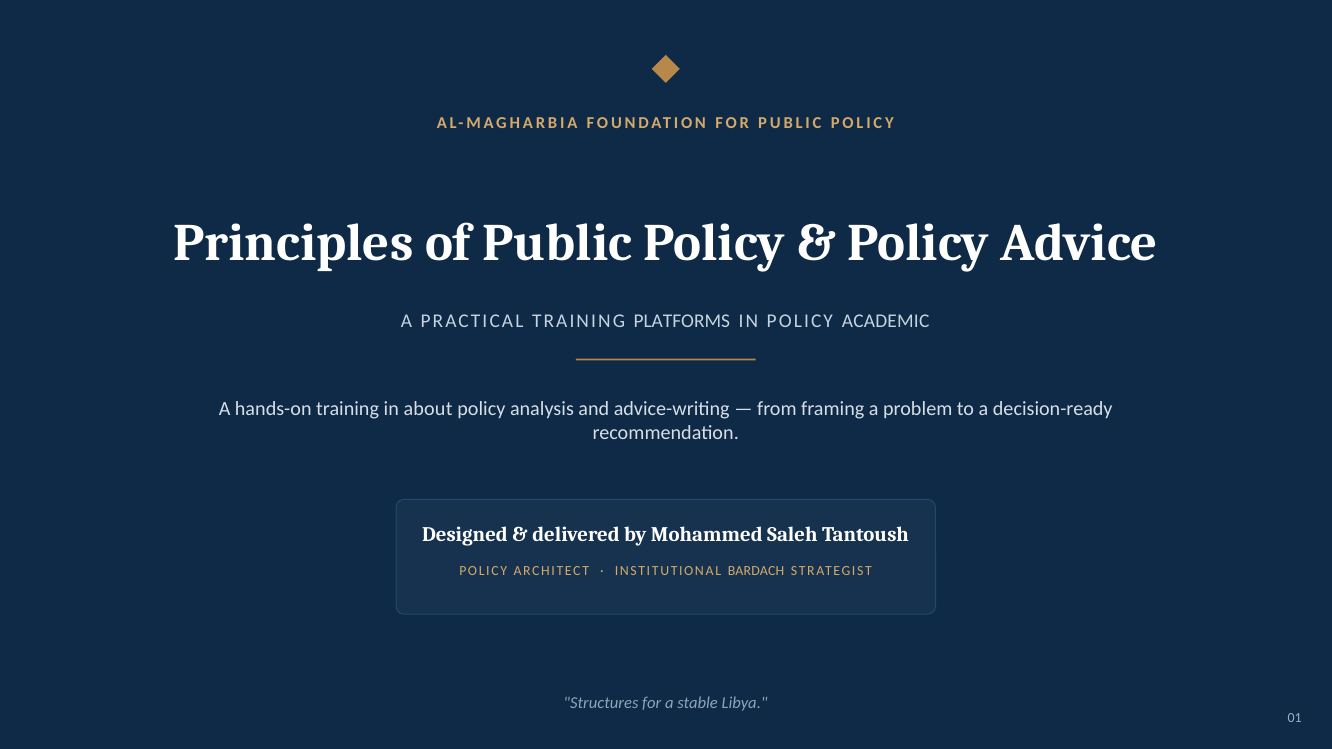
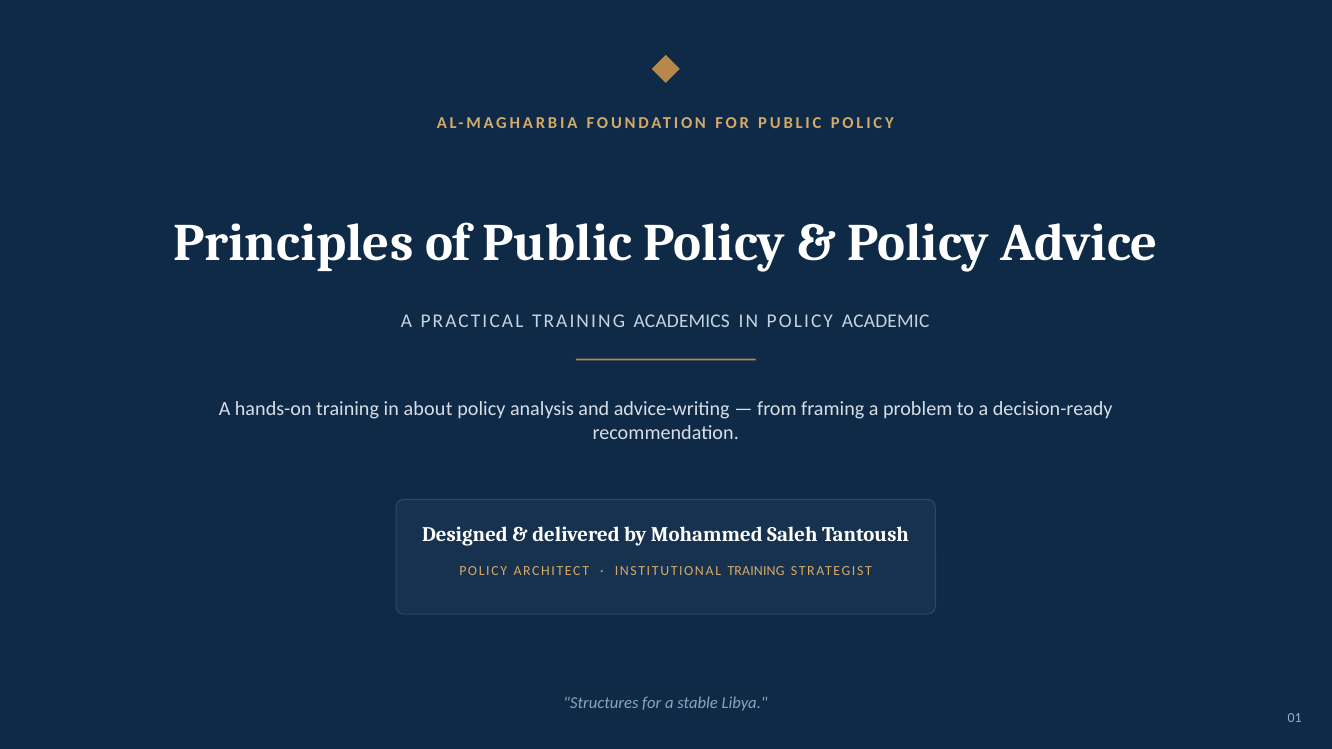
PLATFORMS: PLATFORMS -> ACADEMICS (682, 321)
INSTITUTIONAL BARDACH: BARDACH -> TRAINING (756, 571)
